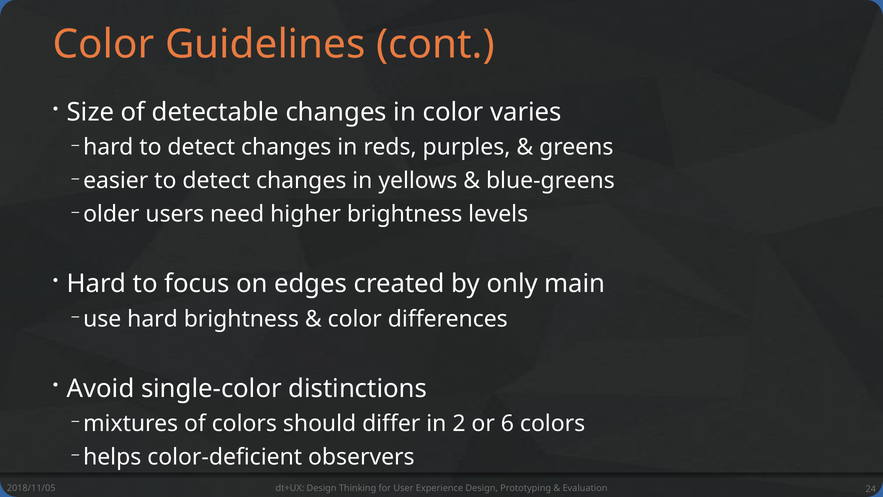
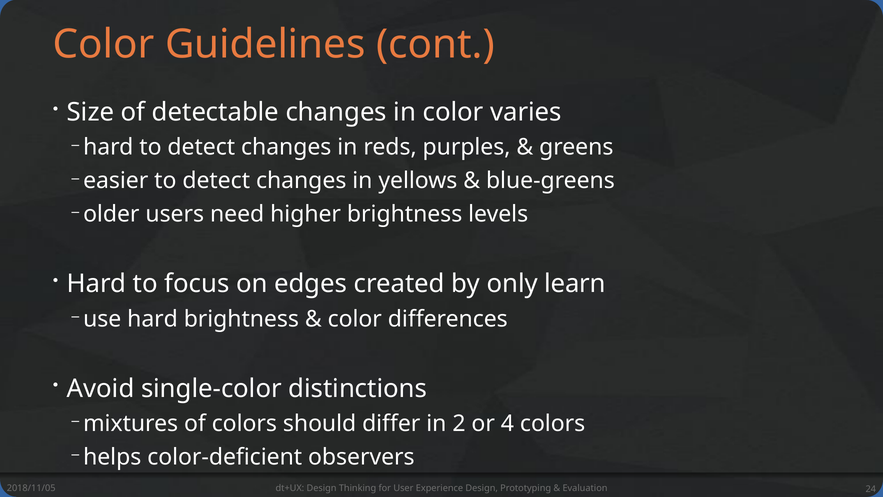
main: main -> learn (575, 284)
6: 6 -> 4 (507, 423)
